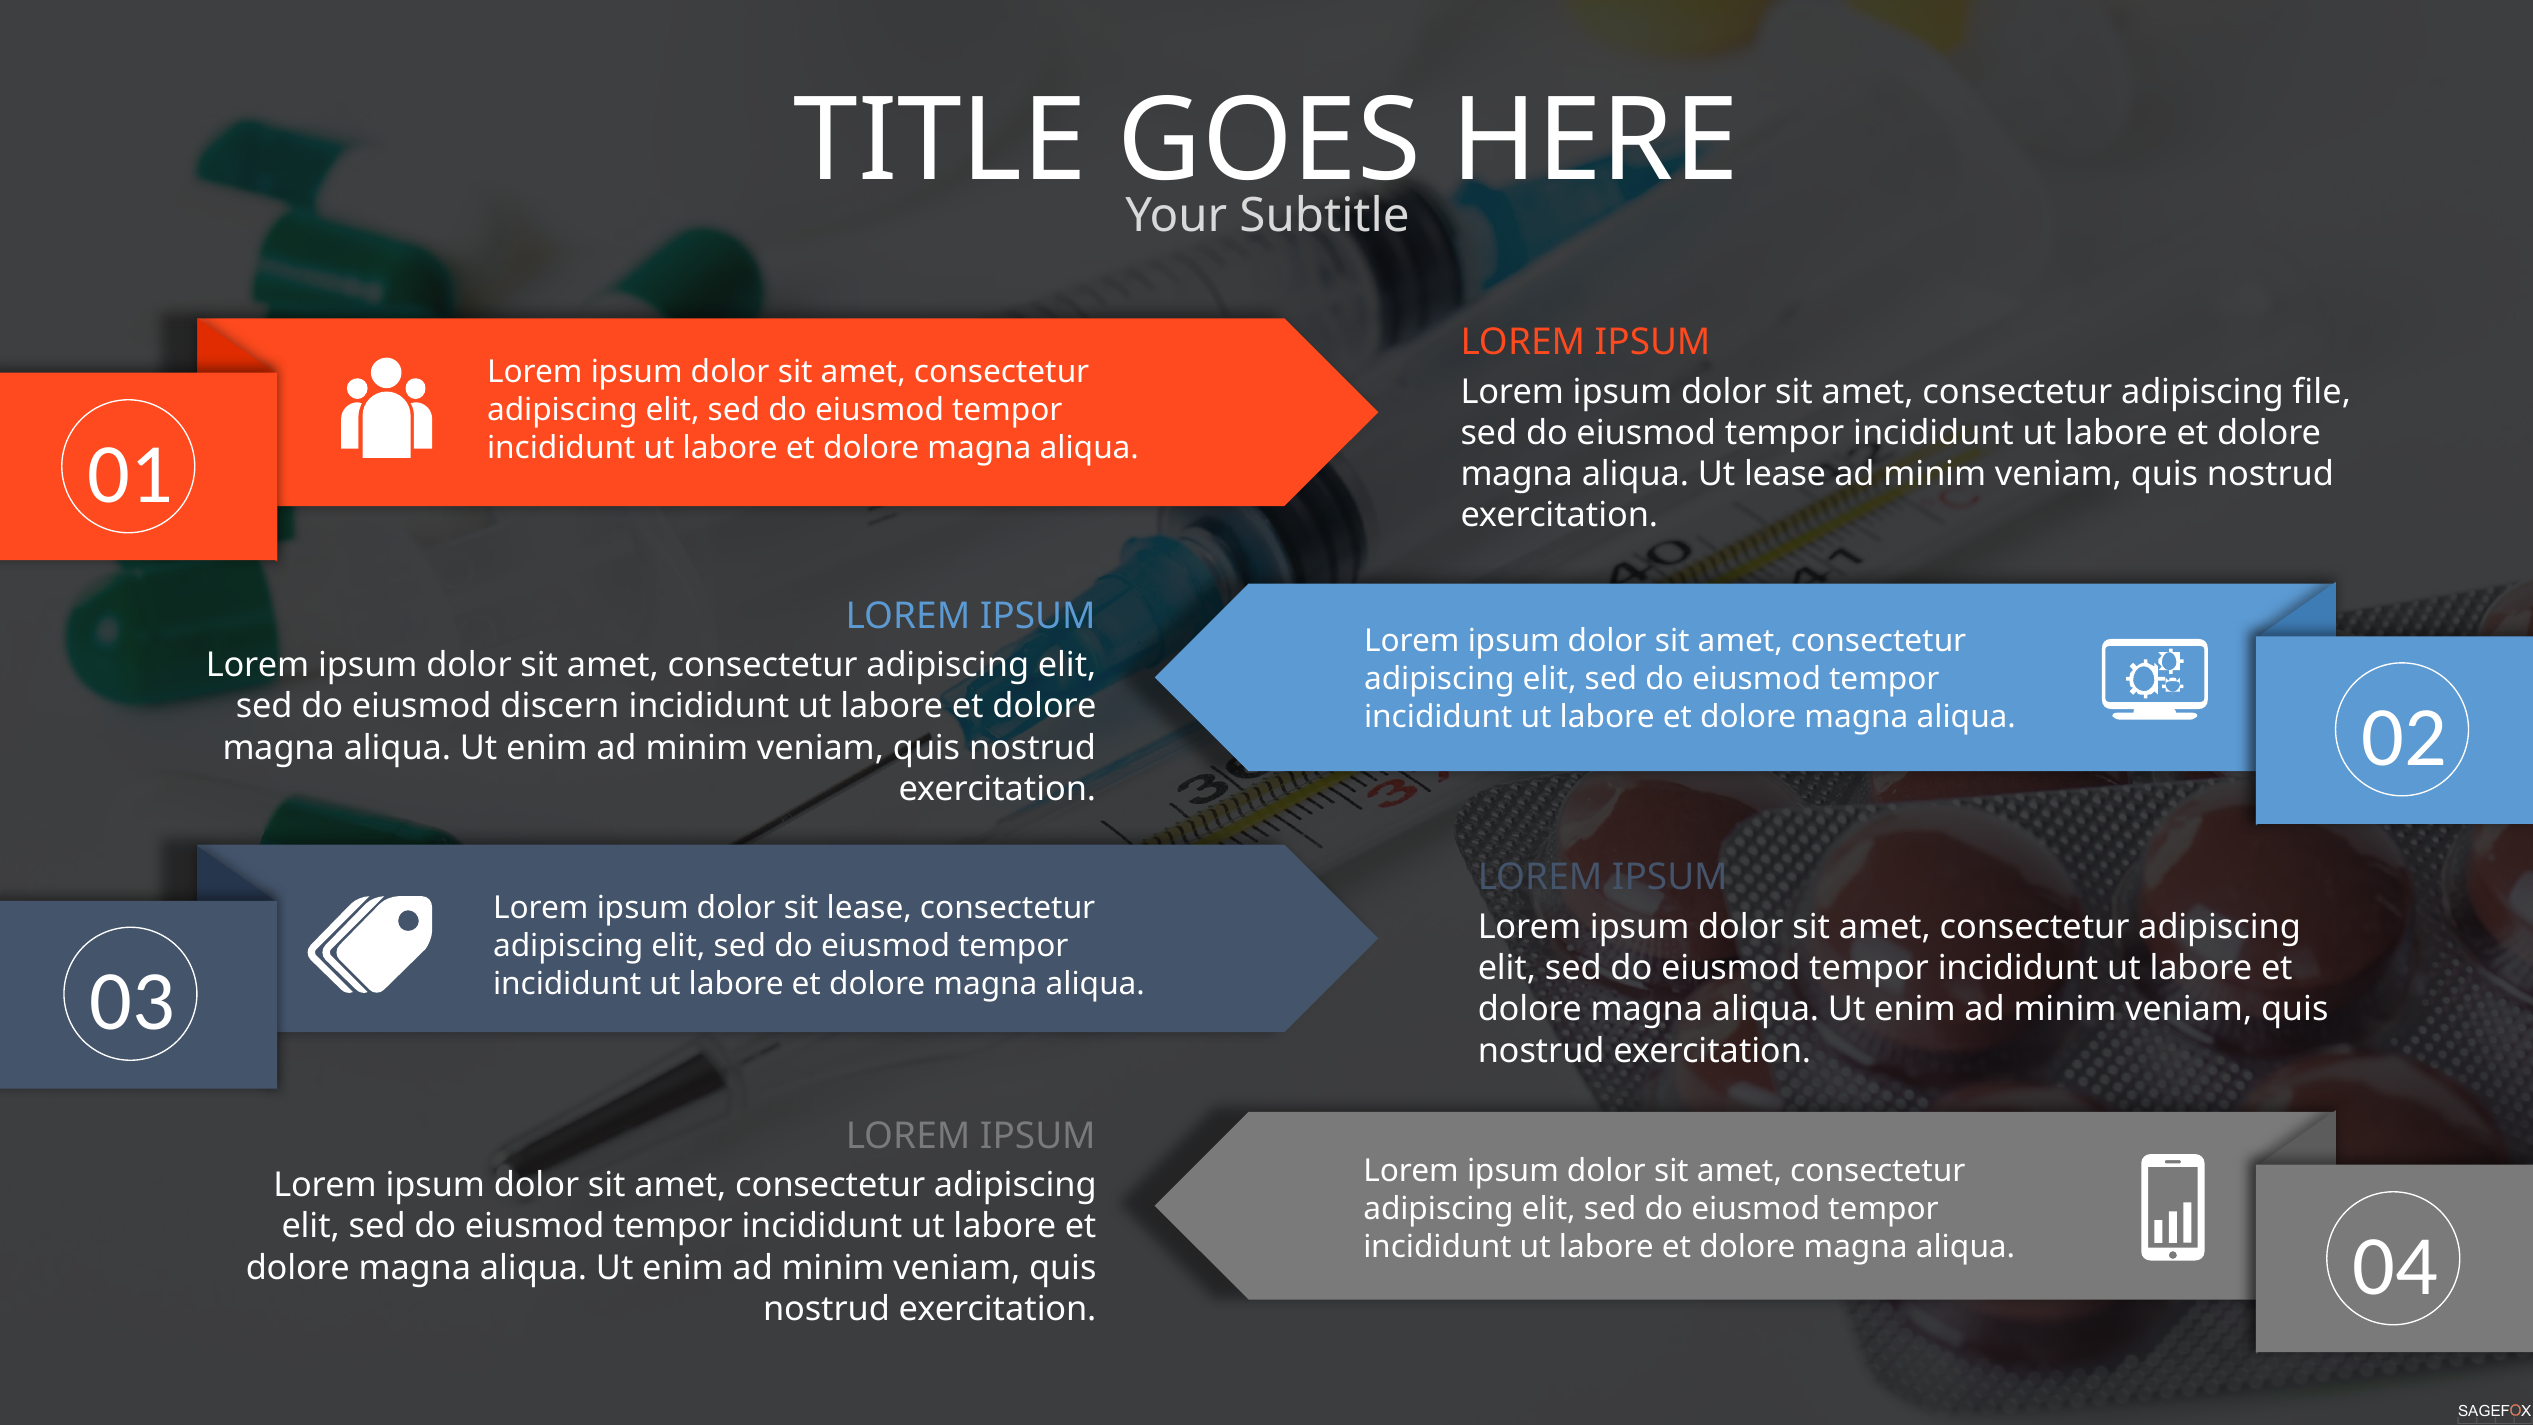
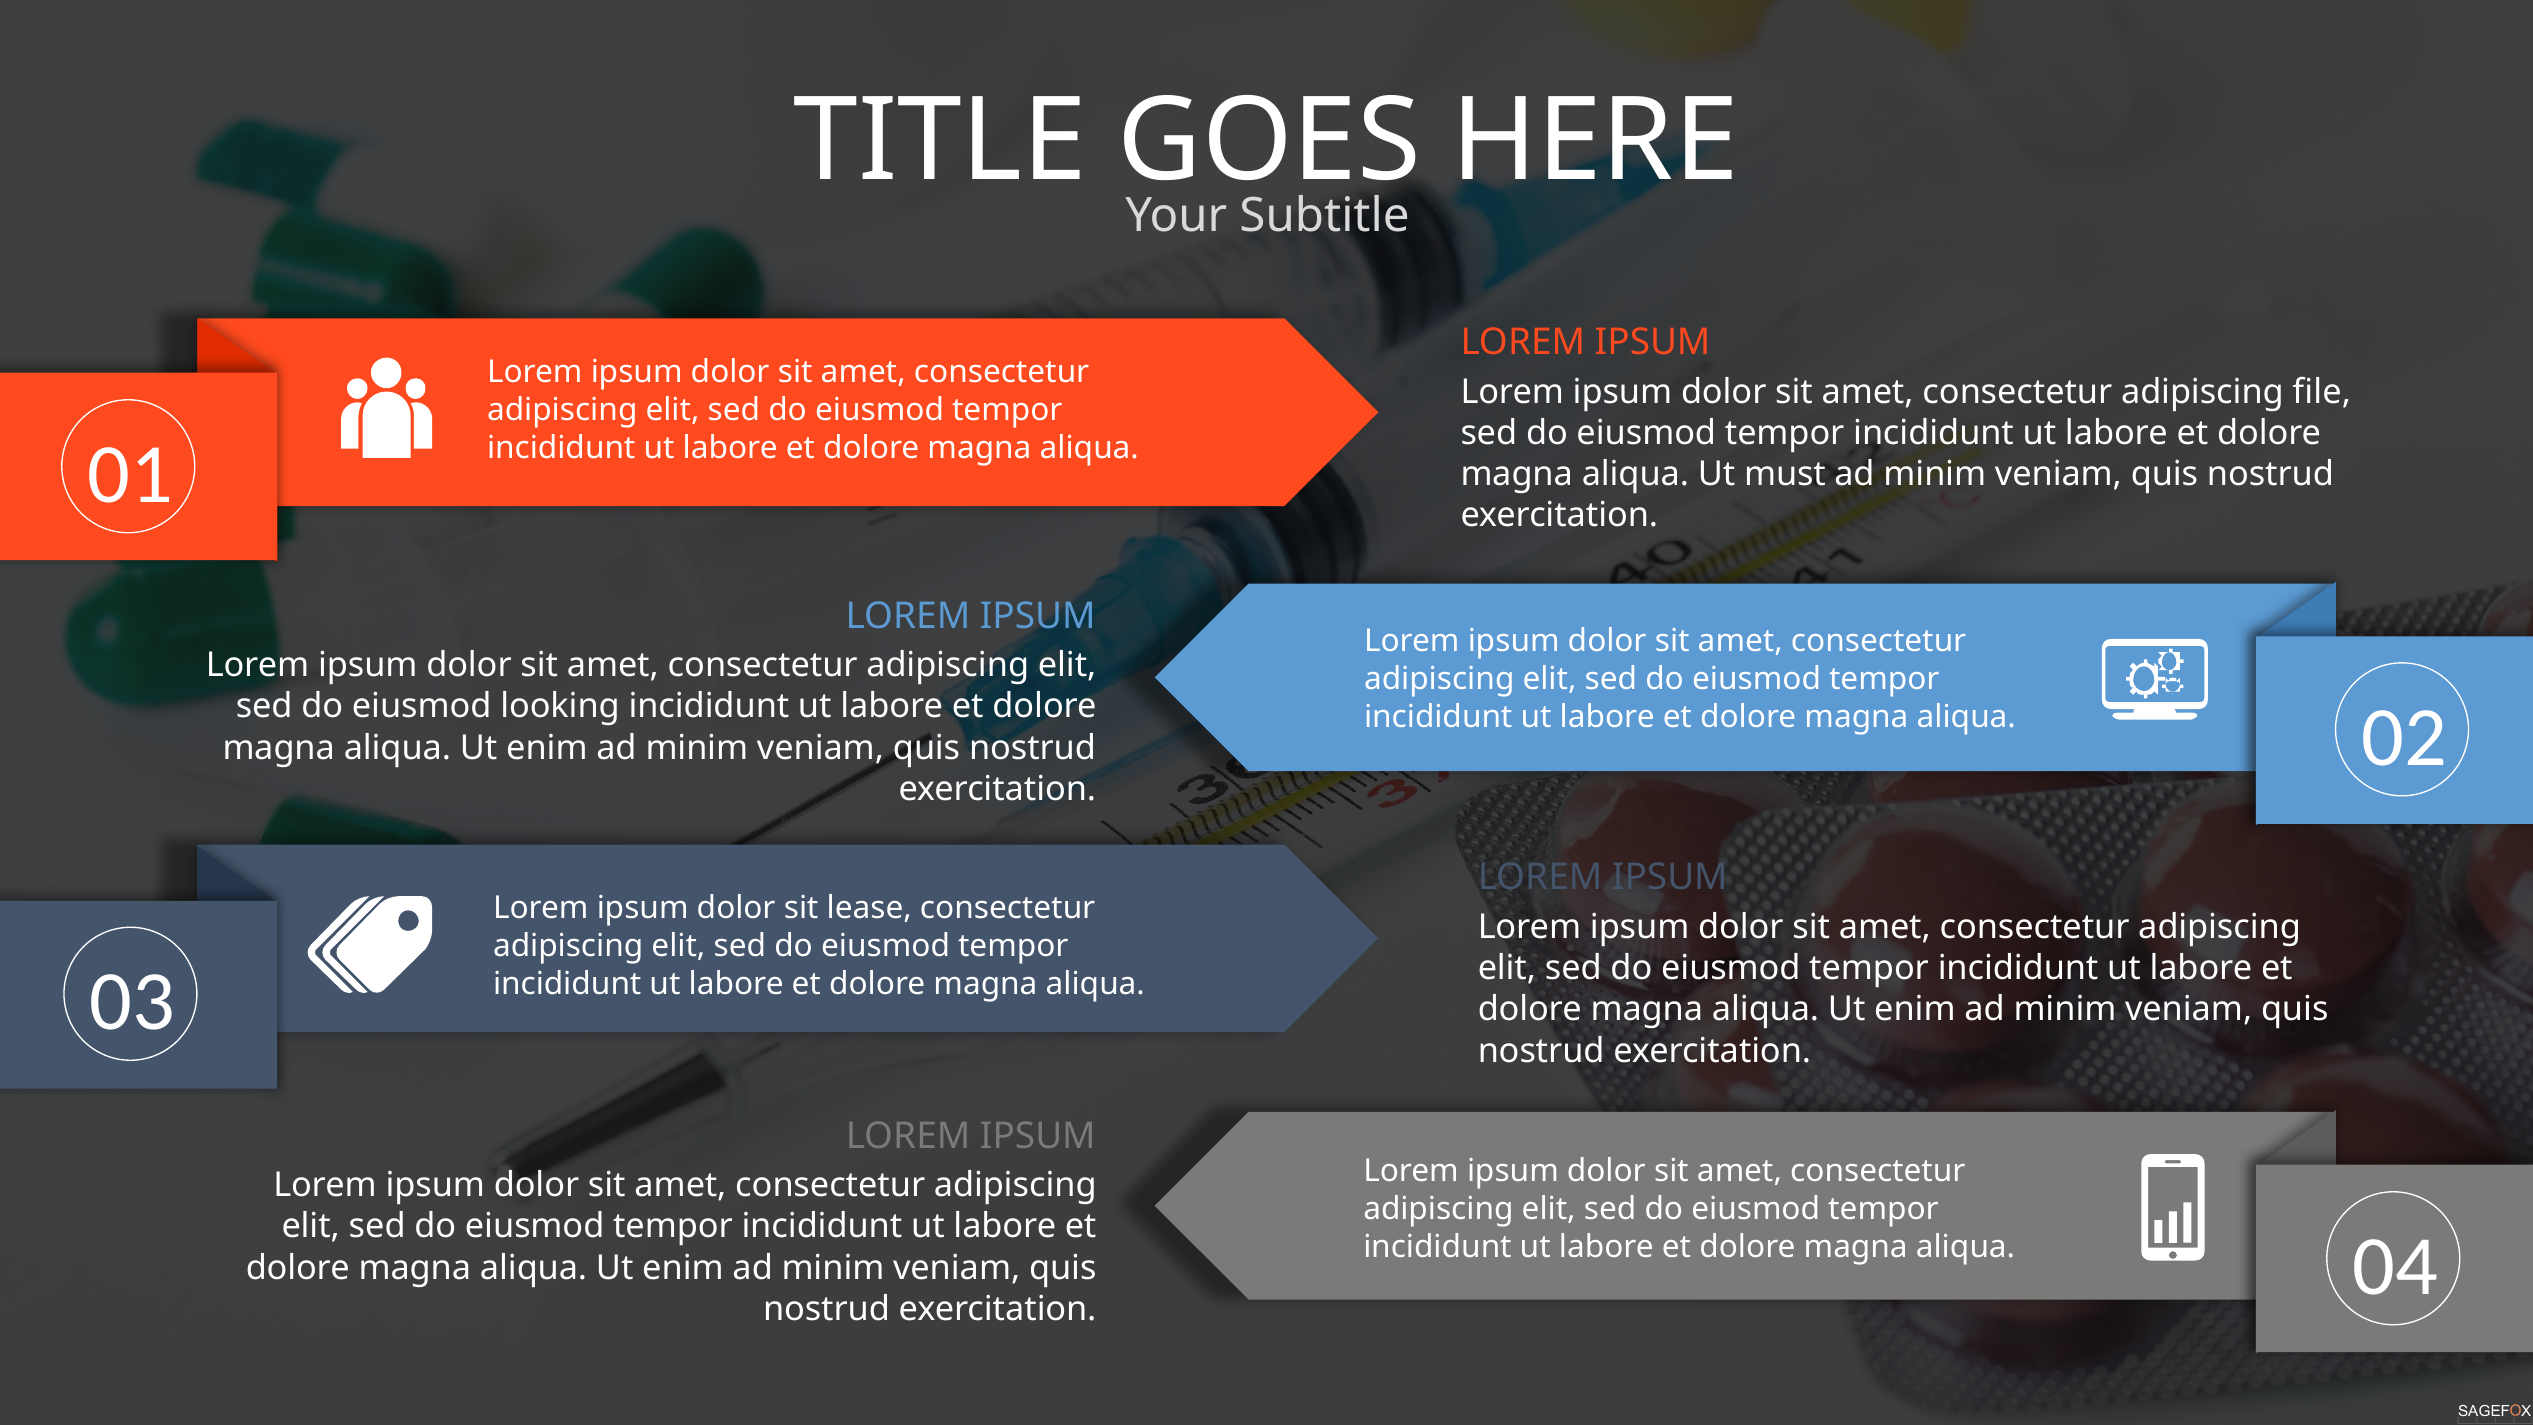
Ut lease: lease -> must (1785, 474)
discern: discern -> looking (560, 707)
